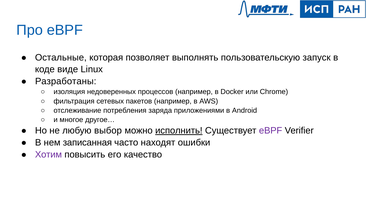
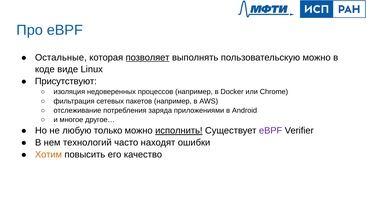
позволяет underline: none -> present (148, 58)
пользовательскую запуск: запуск -> можно (317, 58)
Разработаны: Разработаны -> Присутствуют (66, 81)
выбор: выбор -> только (108, 131)
записанная: записанная -> технологий (87, 143)
Хотим colour: purple -> orange (48, 155)
